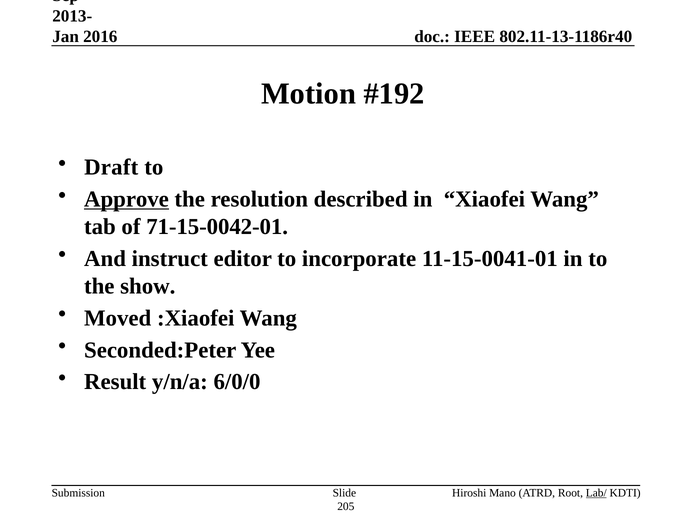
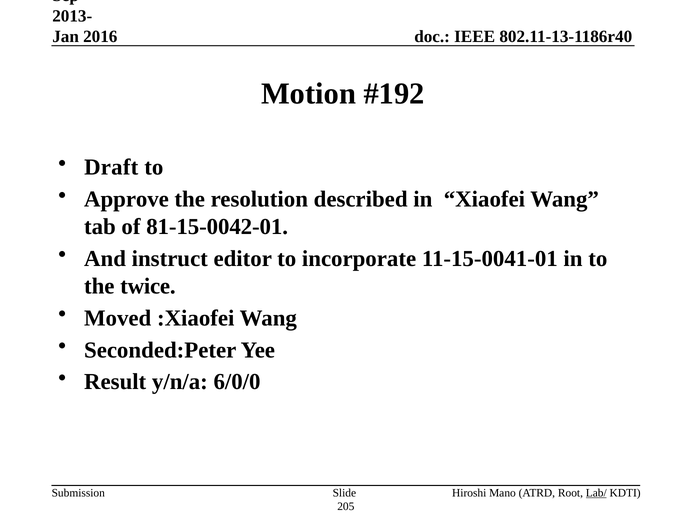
Approve underline: present -> none (126, 199)
71-15-0042-01: 71-15-0042-01 -> 81-15-0042-01 (217, 227)
show: show -> twice (148, 286)
